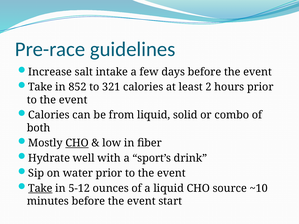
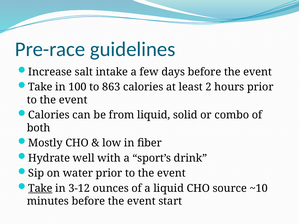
852: 852 -> 100 (77, 87)
321: 321 -> 863 (111, 87)
CHO underline: present -> none (77, 143)
5-12: 5-12 -> 3-12 (79, 189)
